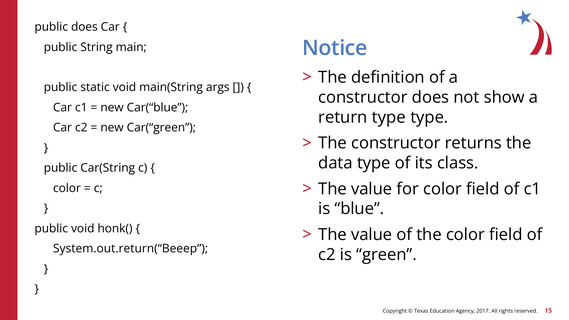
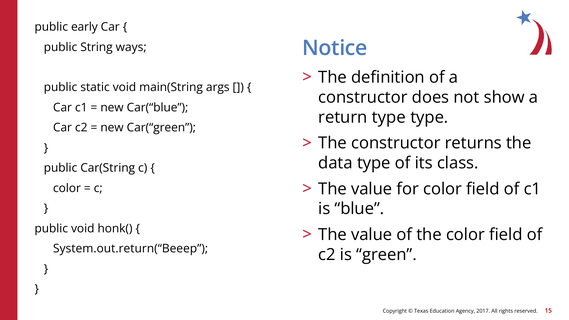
public does: does -> early (84, 27)
main: main -> ways (131, 47)
